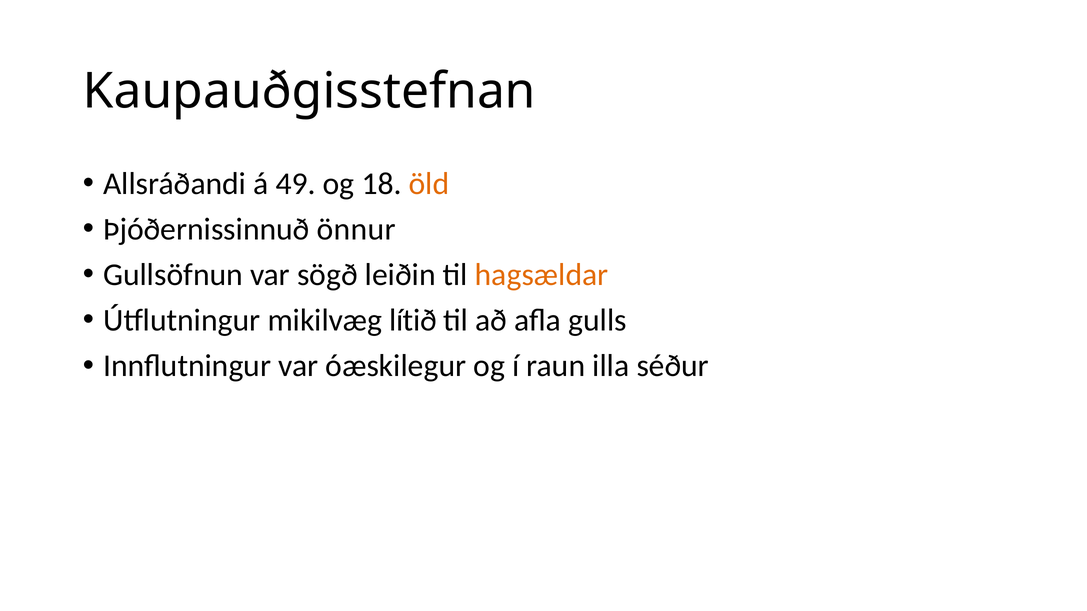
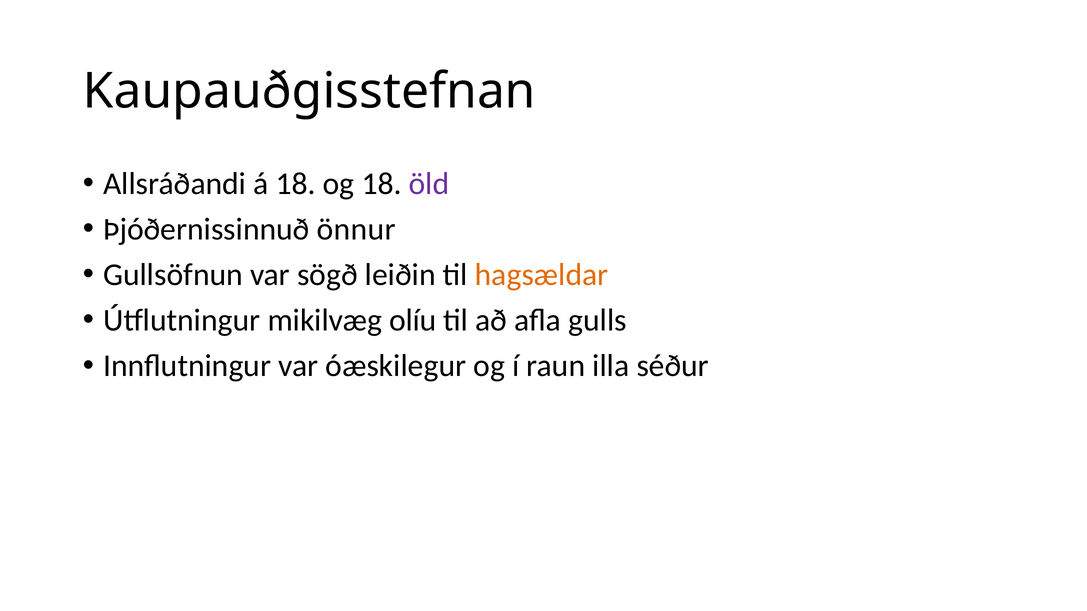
á 49: 49 -> 18 (296, 184)
öld colour: orange -> purple (429, 184)
lítið: lítið -> olíu (413, 321)
